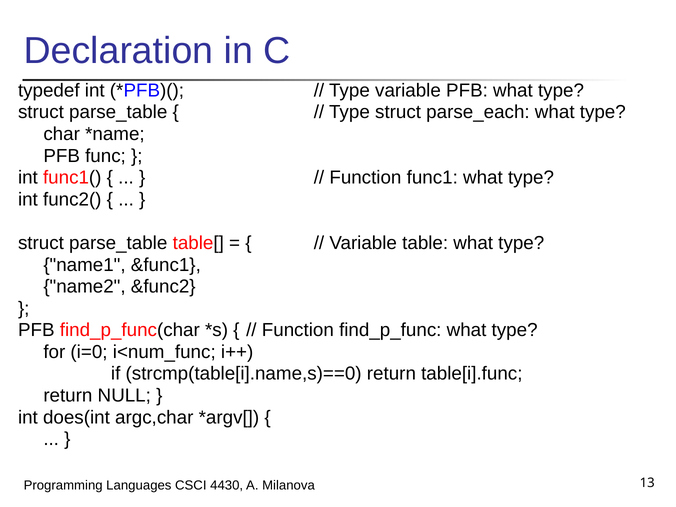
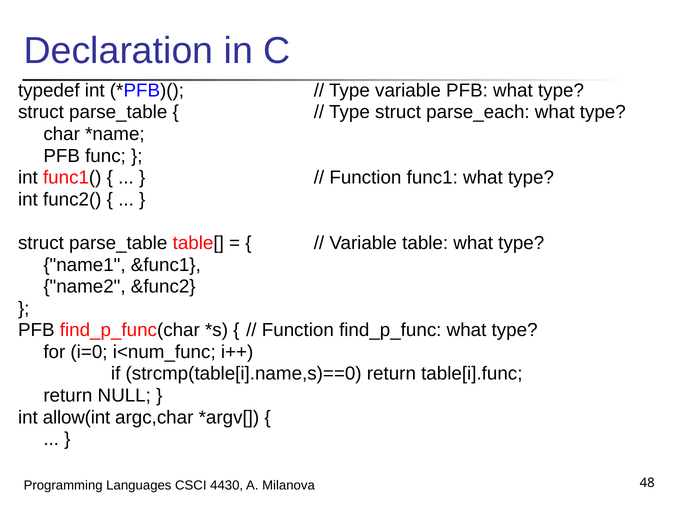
does(int: does(int -> allow(int (77, 417)
13: 13 -> 48 (647, 483)
